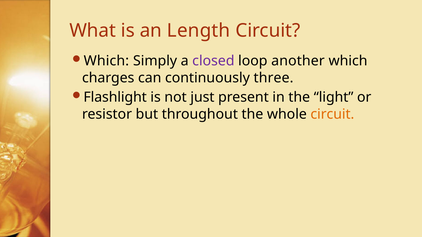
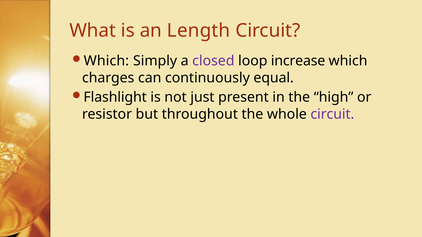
another: another -> increase (298, 61)
three: three -> equal (274, 78)
light: light -> high (334, 98)
circuit colour: orange -> purple (332, 114)
